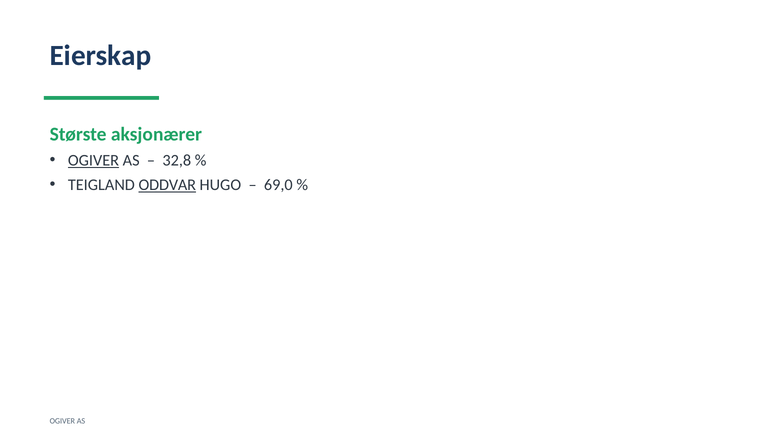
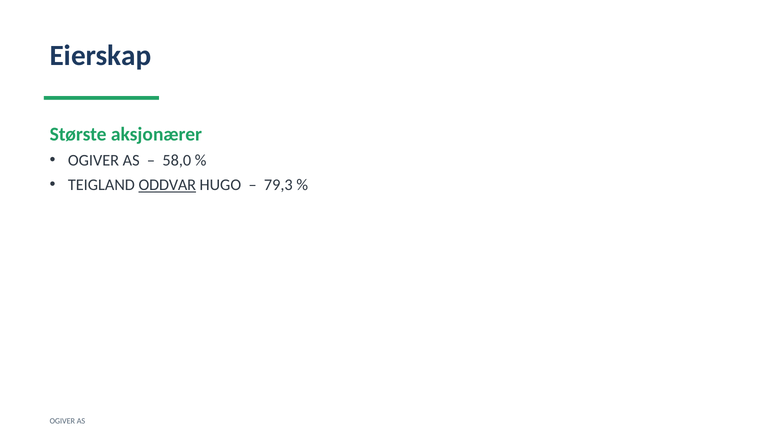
OGIVER underline: present -> none (93, 160)
32,8: 32,8 -> 58,0 (177, 160)
69,0: 69,0 -> 79,3 (278, 185)
